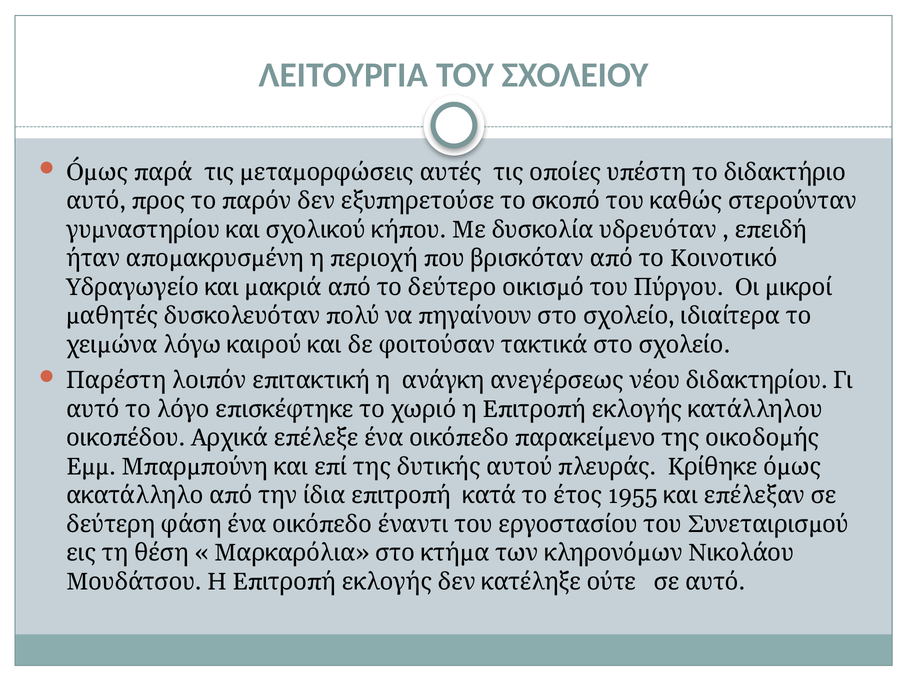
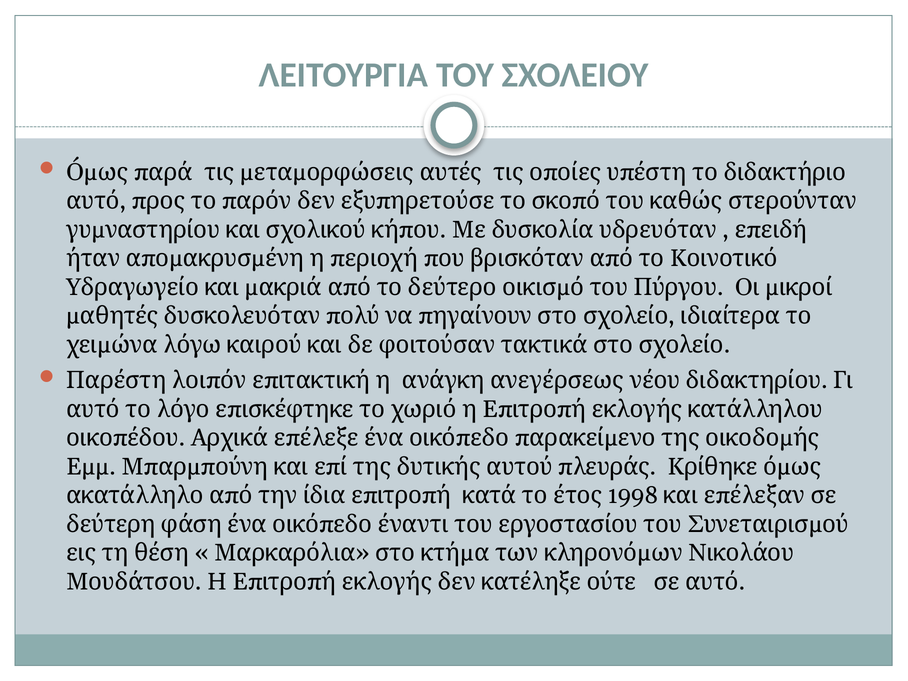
1955: 1955 -> 1998 (633, 495)
